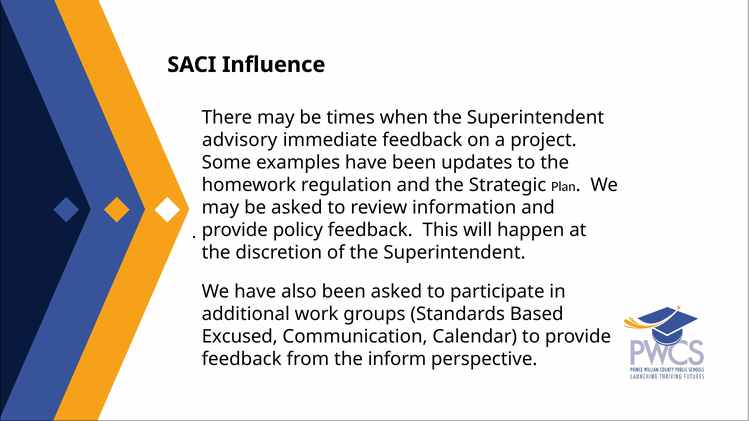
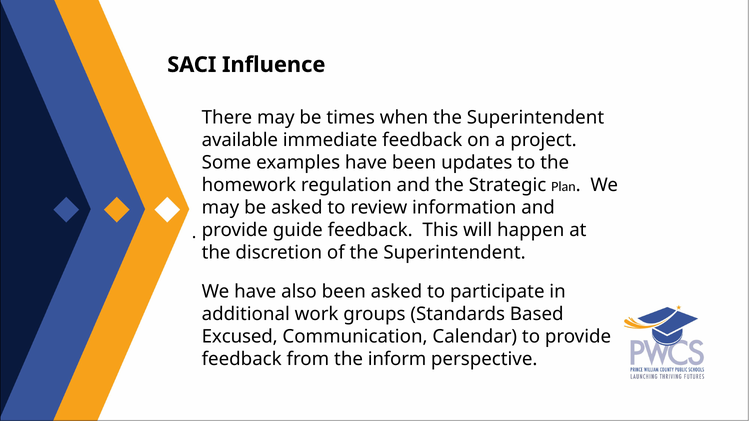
advisory: advisory -> available (240, 140)
policy: policy -> guide (298, 230)
